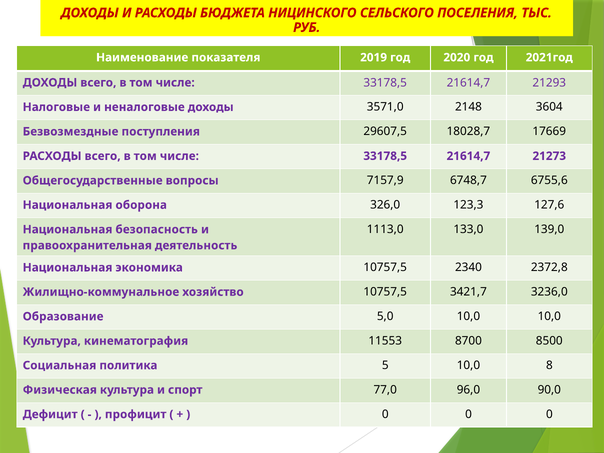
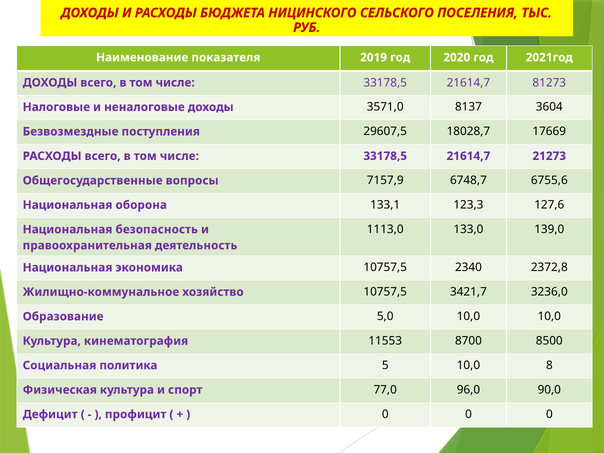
21293: 21293 -> 81273 (549, 83)
2148: 2148 -> 8137 (468, 107)
326,0: 326,0 -> 133,1 (385, 205)
